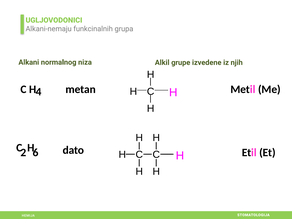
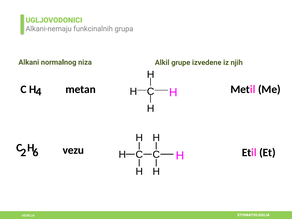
dato: dato -> vezu (73, 150)
